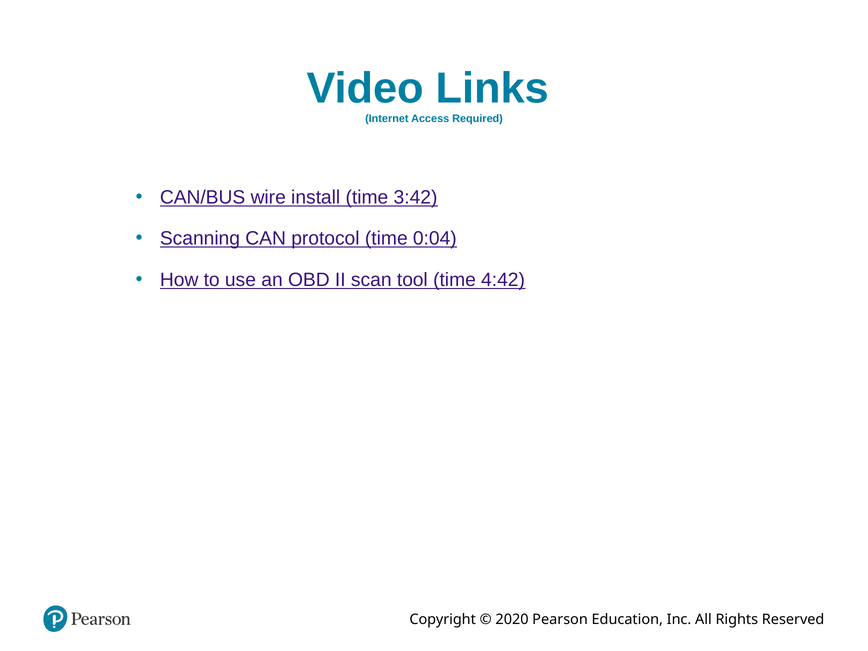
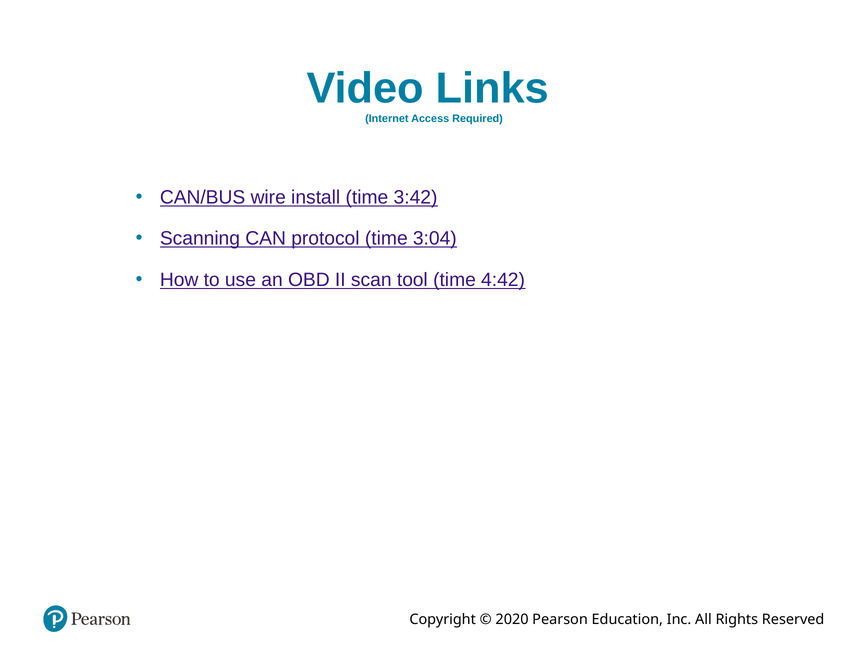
0:04: 0:04 -> 3:04 (435, 239)
